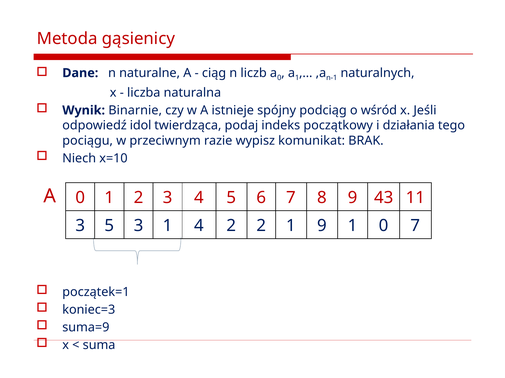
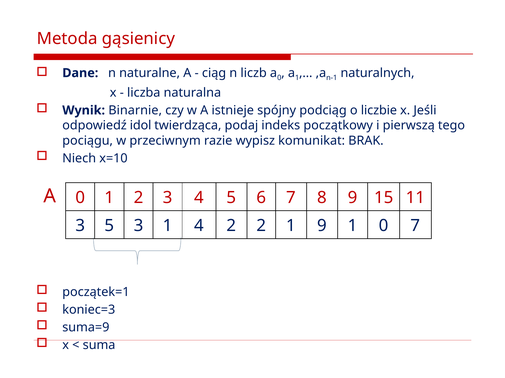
wśród: wśród -> liczbie (379, 111)
działania: działania -> pierwszą (409, 126)
43: 43 -> 15 (384, 198)
